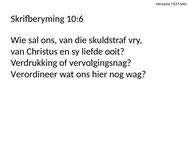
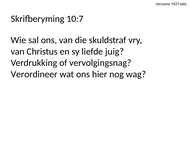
10:6: 10:6 -> 10:7 (75, 19)
ooit: ooit -> juig (115, 52)
